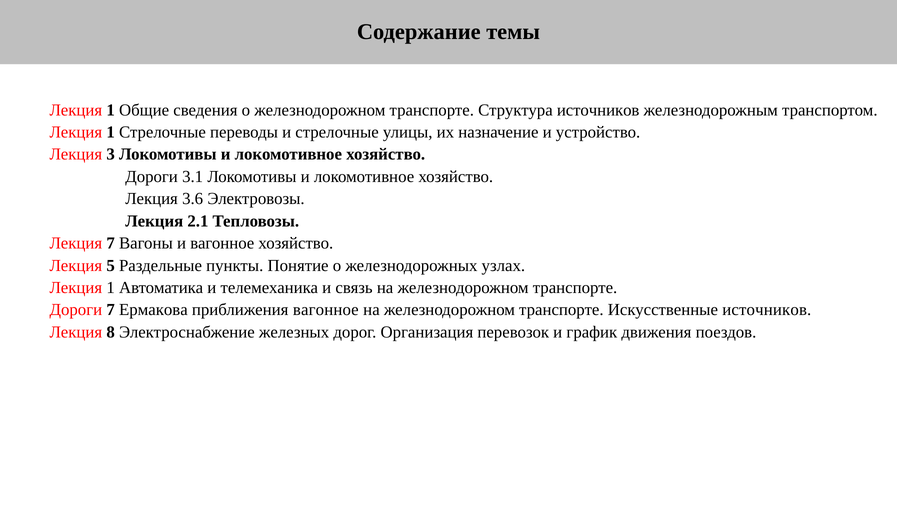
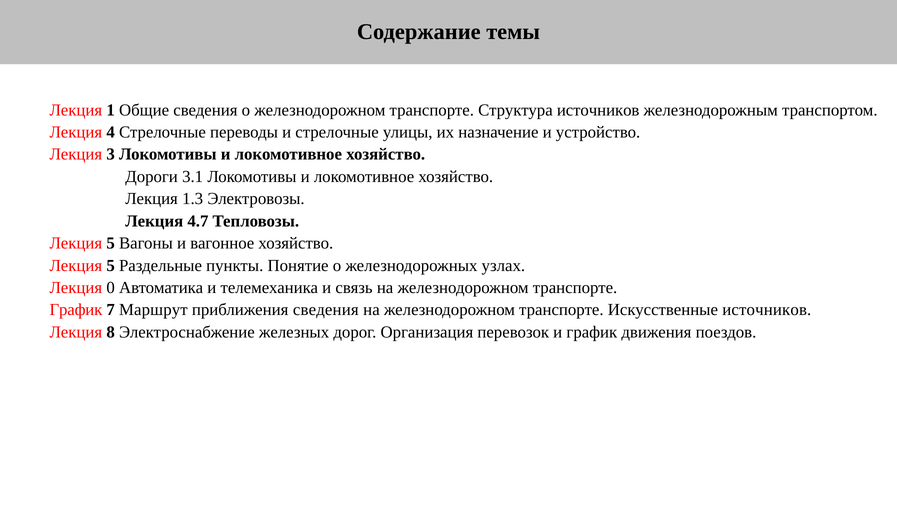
1: 1 -> 4 (111, 132)
3.6: 3.6 -> 1.3 (193, 199)
2.1: 2.1 -> 4.7 (198, 221)
7: 7 -> 5 (111, 243)
1: 1 -> 0 (111, 287)
Дороги: Дороги -> График (76, 310)
Ермакова: Ермакова -> Маршрут (153, 310)
приближения вагонное: вагонное -> сведения (326, 310)
